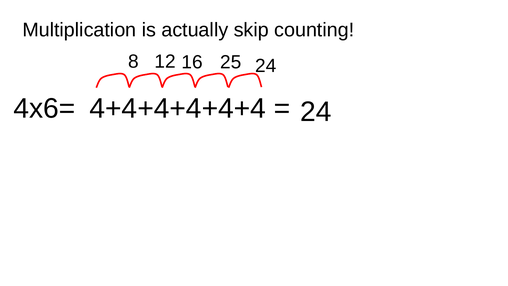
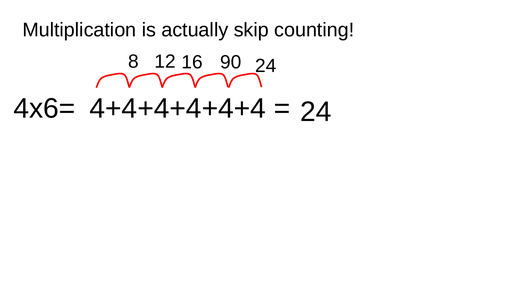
25: 25 -> 90 (231, 62)
